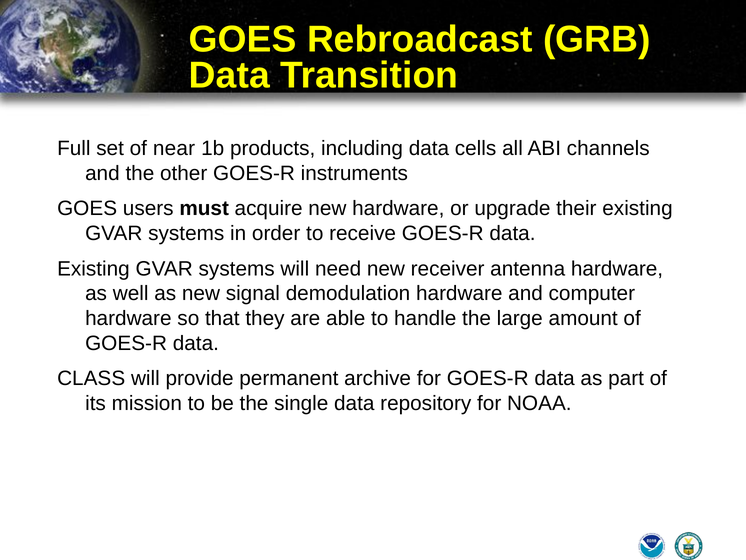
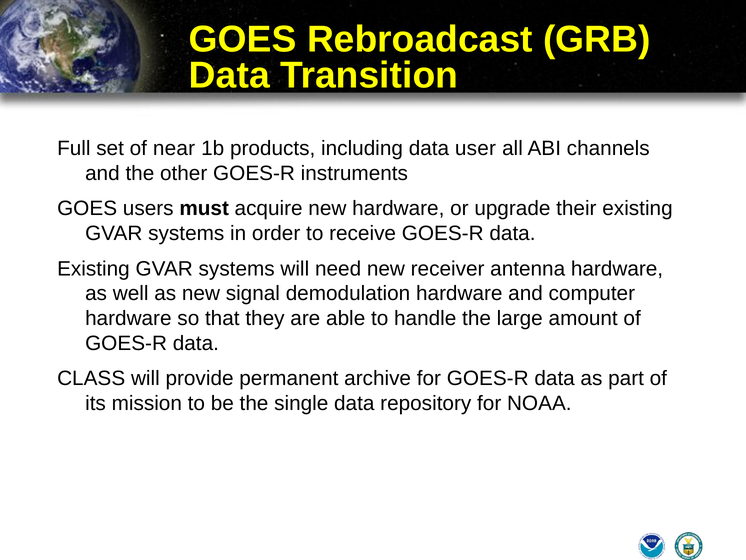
cells: cells -> user (475, 148)
